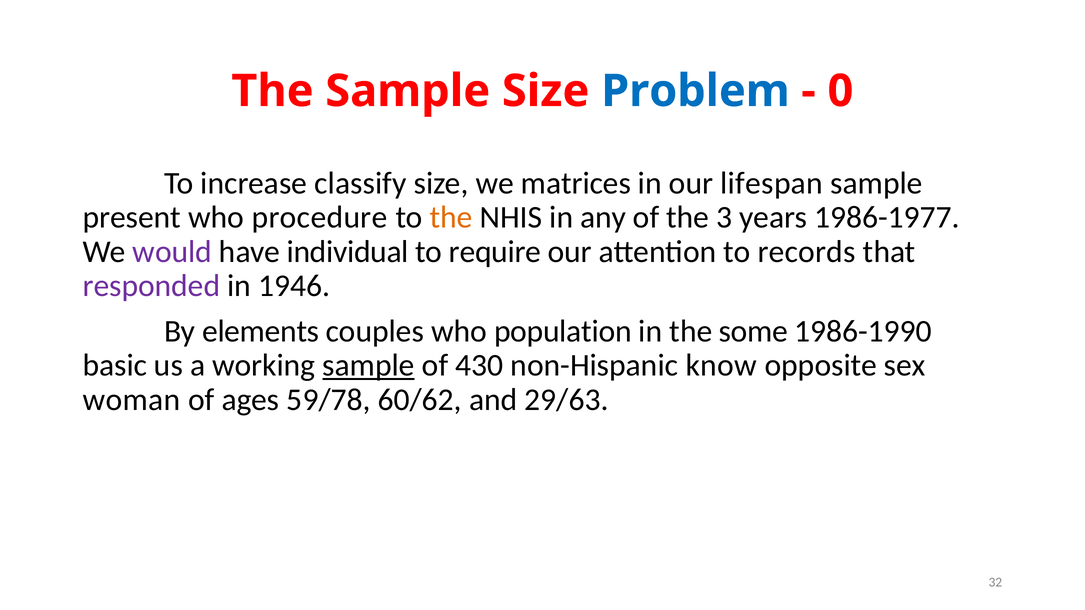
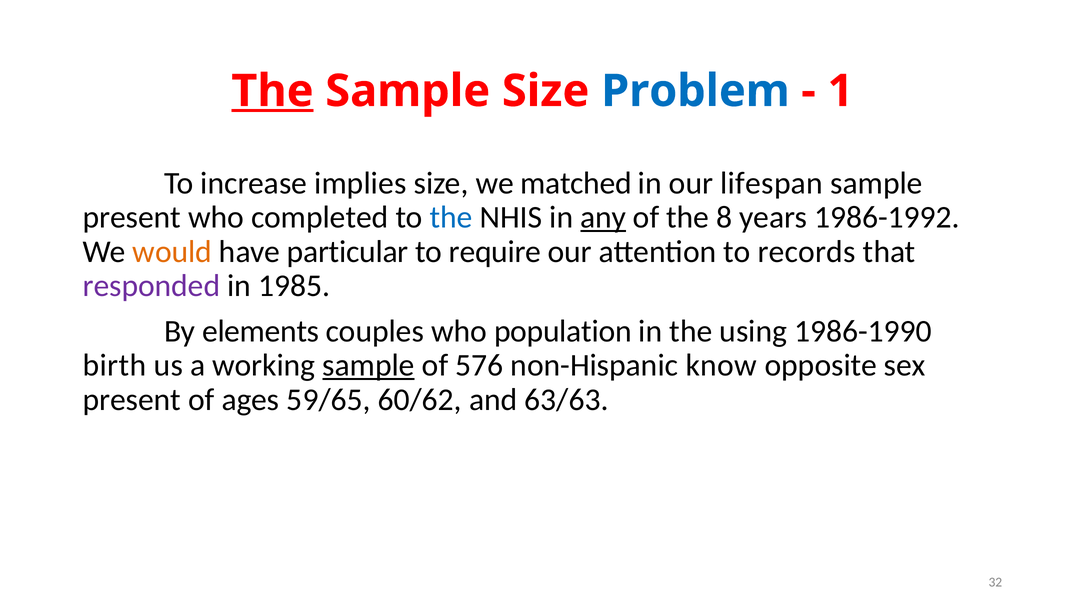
The underline: none -> present (272, 91)
0: 0 -> 1 (840, 91)
classify: classify -> implies (360, 183)
matrices: matrices -> matched (576, 183)
procedure: procedure -> completed (320, 218)
the colour: orange -> blue (451, 218)
any underline: none -> present (603, 218)
3: 3 -> 8 (724, 218)
1986-1977: 1986-1977 -> 1986-1992 (887, 218)
would colour: purple -> orange (172, 252)
individual: individual -> particular (348, 252)
1946: 1946 -> 1985 (294, 286)
some: some -> using (753, 331)
basic: basic -> birth (115, 366)
430: 430 -> 576 (479, 366)
woman: woman -> present (132, 400)
59/78: 59/78 -> 59/65 (329, 400)
29/63: 29/63 -> 63/63 (567, 400)
